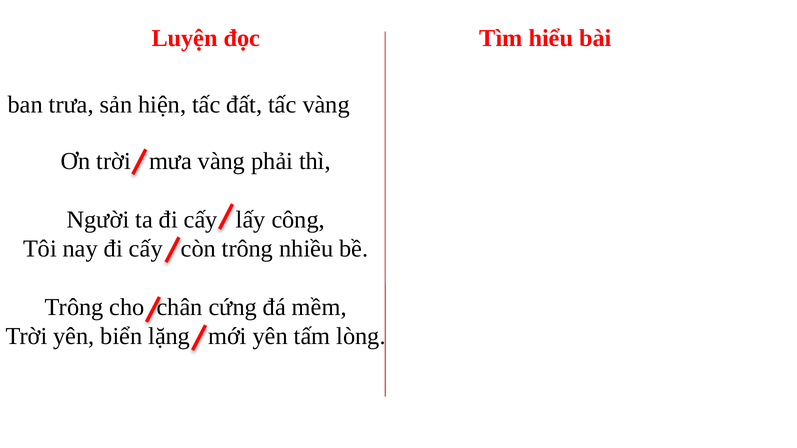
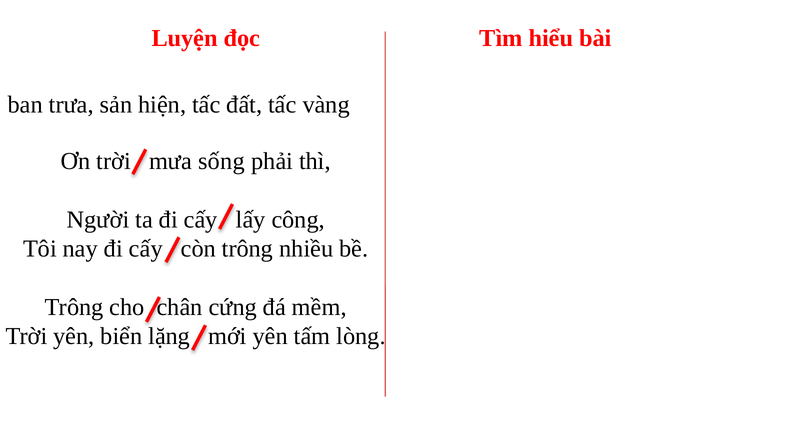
mưa vàng: vàng -> sống (221, 161)
